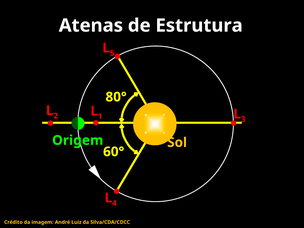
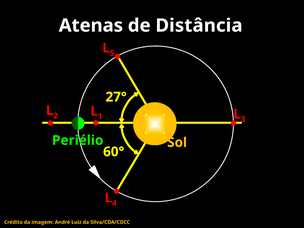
Estrutura: Estrutura -> Distância (199, 26)
80°: 80° -> 27° (116, 97)
Origem: Origem -> Periélio (78, 140)
